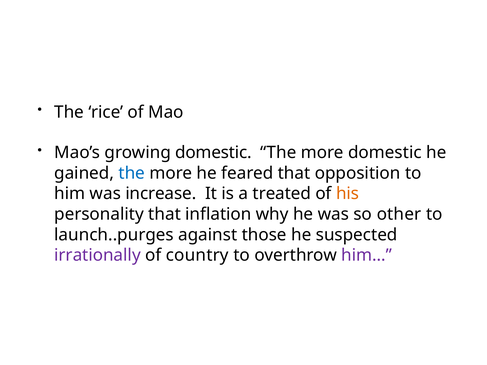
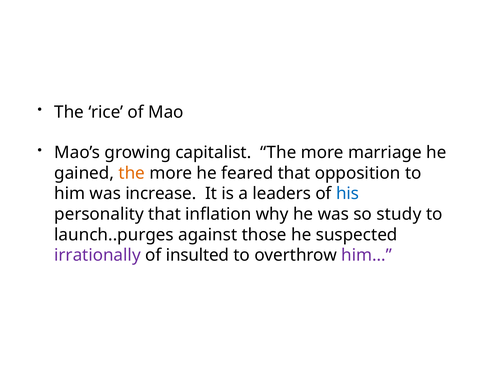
growing domestic: domestic -> capitalist (213, 153)
more domestic: domestic -> marriage (385, 153)
the colour: blue -> orange (132, 173)
treated: treated -> leaders (282, 194)
his colour: orange -> blue (348, 194)
other: other -> study (399, 214)
country: country -> insulted (197, 255)
